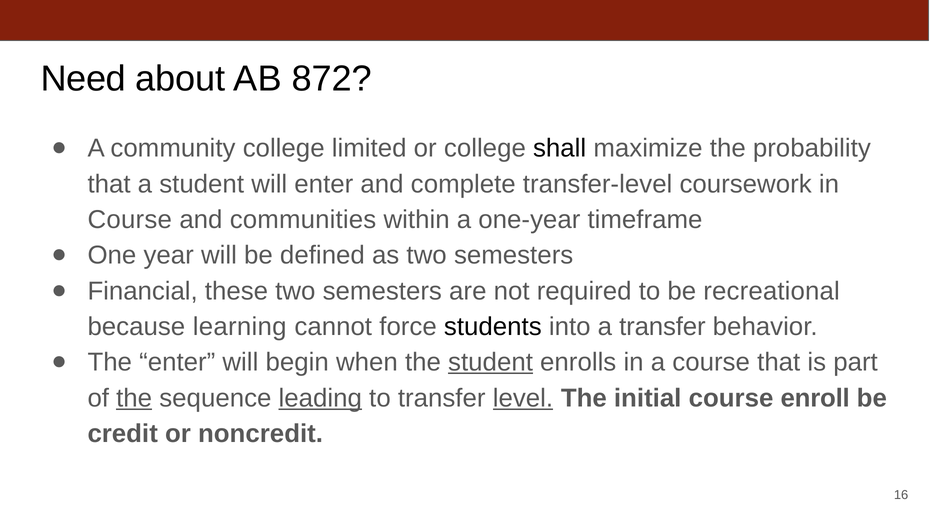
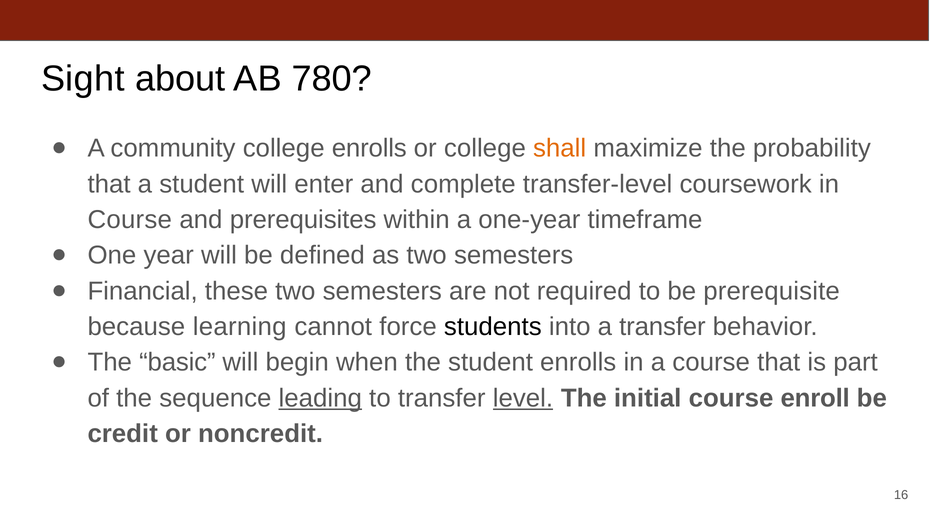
Need: Need -> Sight (83, 79)
872: 872 -> 780 (332, 79)
college limited: limited -> enrolls (369, 148)
shall colour: black -> orange (560, 148)
communities: communities -> prerequisites (303, 220)
recreational: recreational -> prerequisite (772, 291)
The enter: enter -> basic (177, 362)
student underline: present -> none (491, 362)
the underline: present -> none (134, 398)
